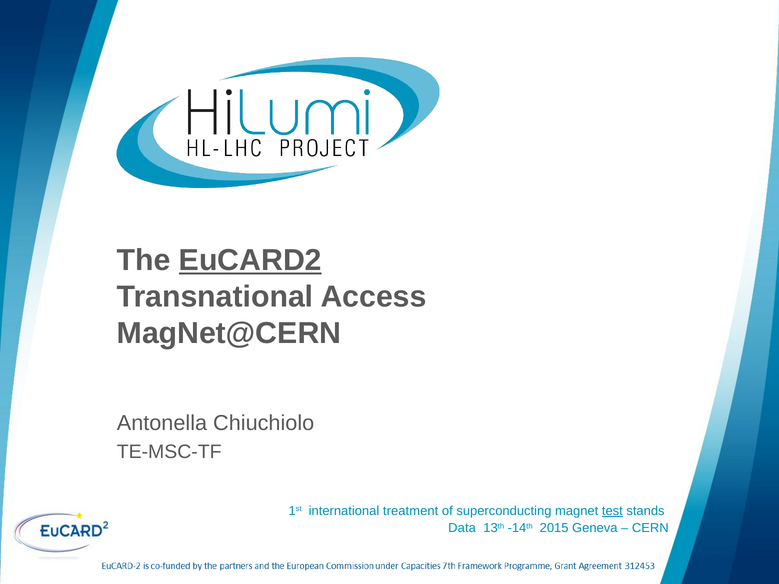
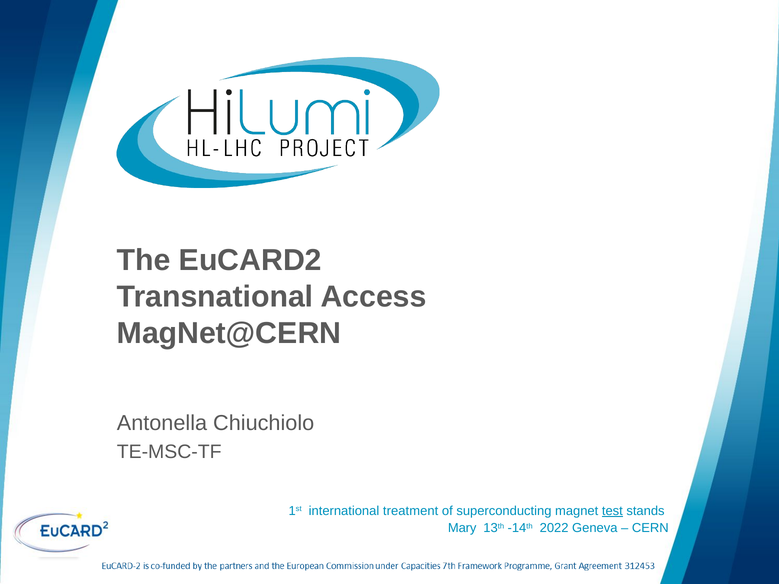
EuCARD2 underline: present -> none (250, 261)
Data: Data -> Mary (462, 528)
2015: 2015 -> 2022 (554, 528)
